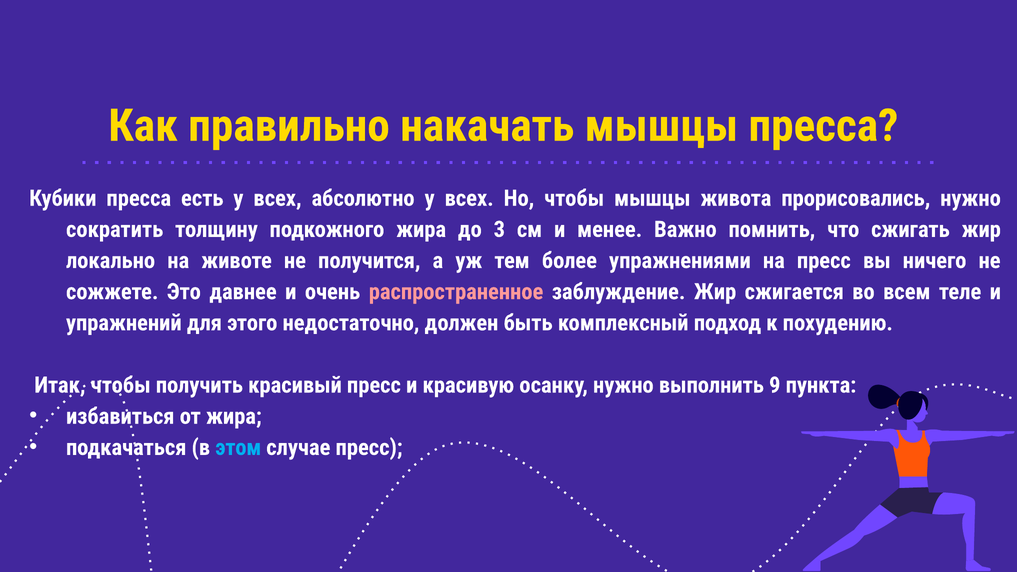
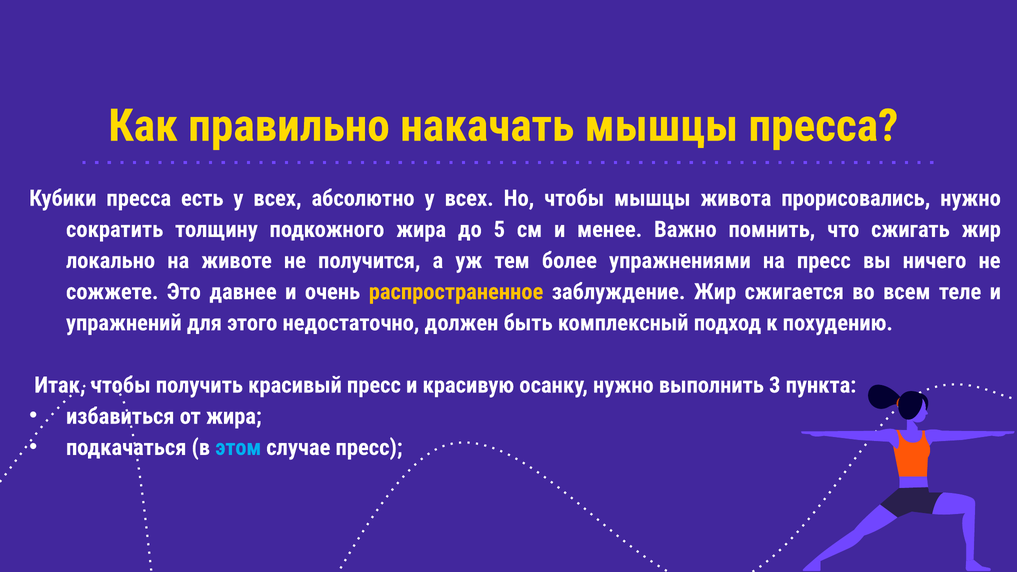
3: 3 -> 5 (499, 230)
распространенное colour: pink -> yellow (456, 292)
9: 9 -> 3 (775, 385)
